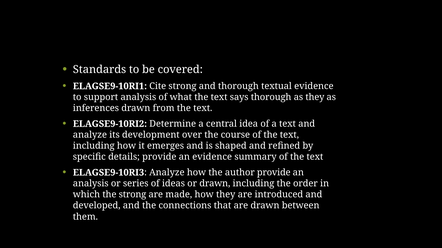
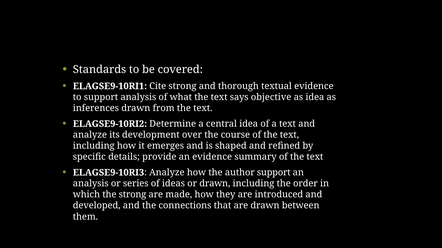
says thorough: thorough -> objective (271, 97)
as they: they -> idea (315, 97)
author provide: provide -> support (274, 173)
